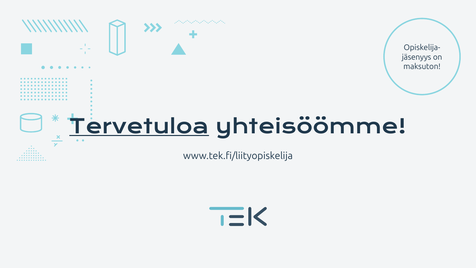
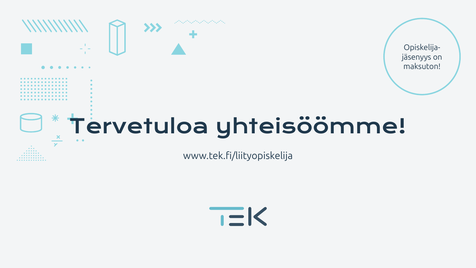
Tervetuloa underline: present -> none (139, 127)
